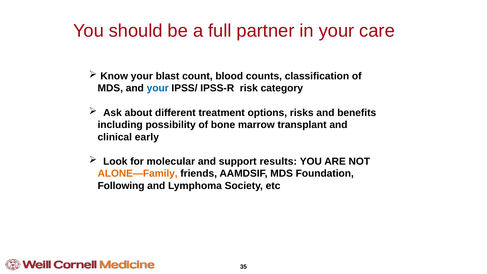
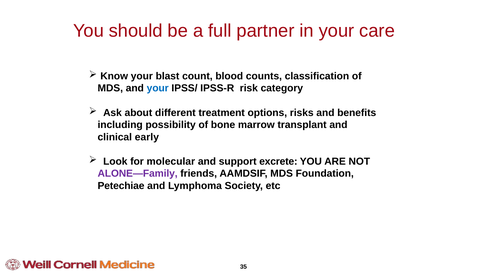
results: results -> excrete (278, 161)
ALONE—Family colour: orange -> purple (138, 174)
Following: Following -> Petechiae (121, 186)
